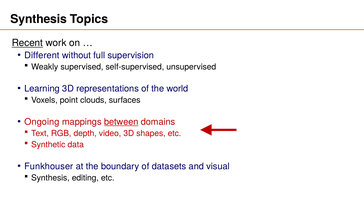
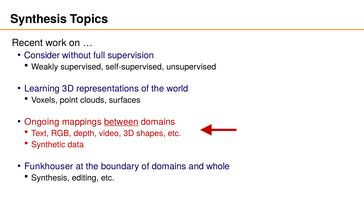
Recent underline: present -> none (27, 43)
Different: Different -> Consider (42, 55)
of datasets: datasets -> domains (169, 166)
visual: visual -> whole (218, 166)
